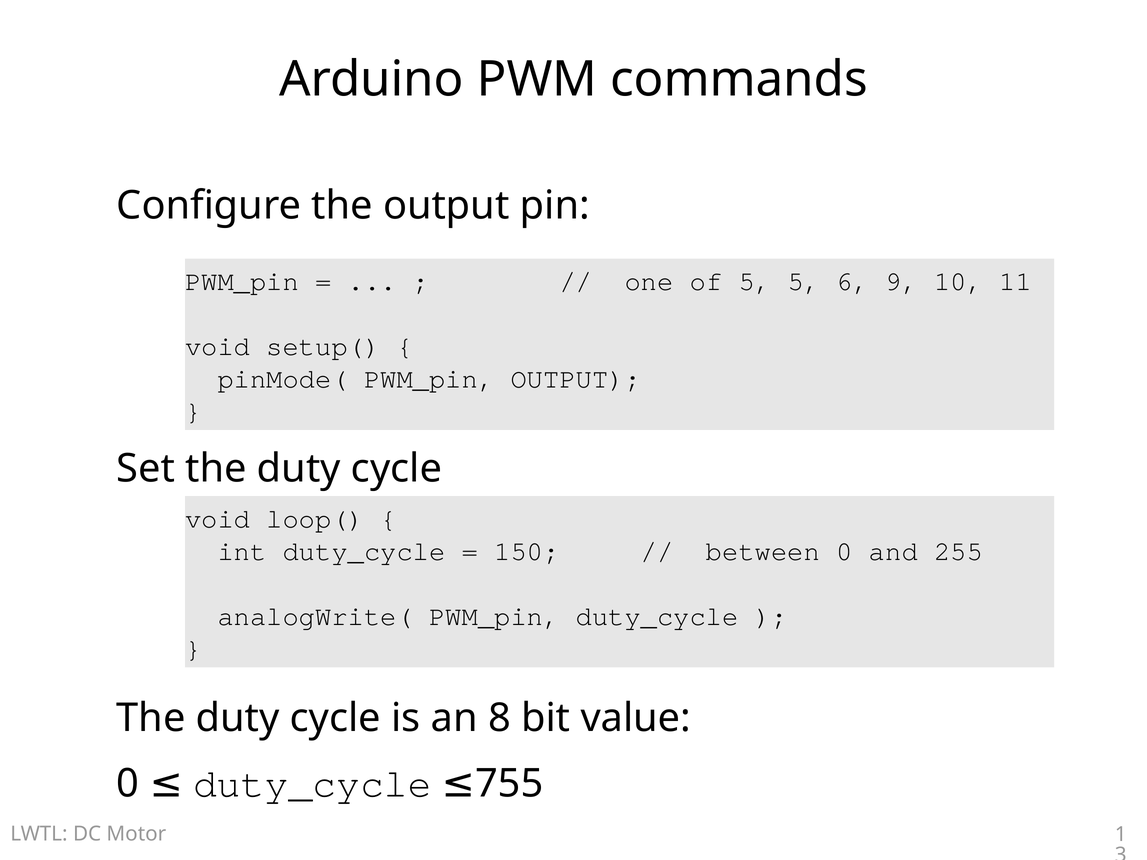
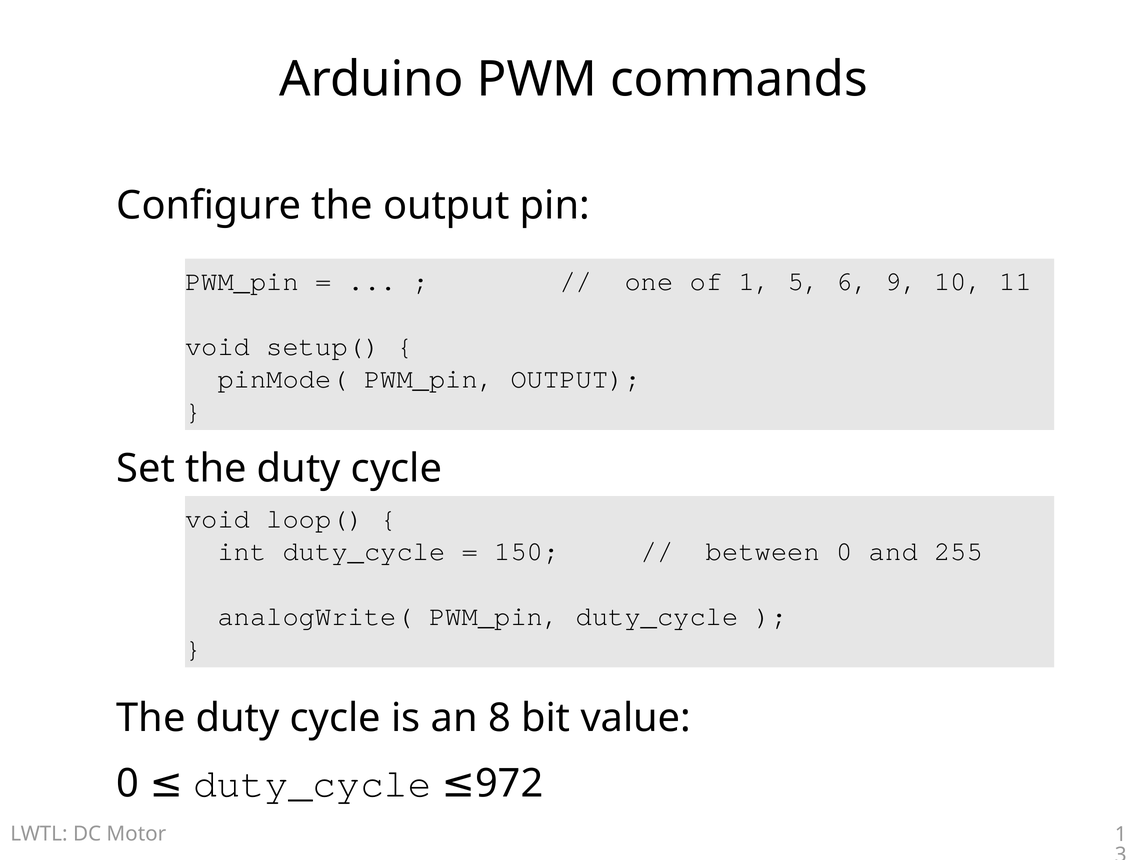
of 5: 5 -> 1 (755, 281)
755: 755 -> 972 (509, 784)
